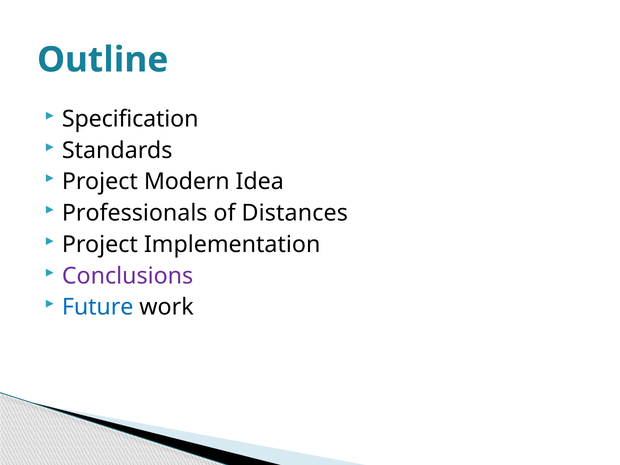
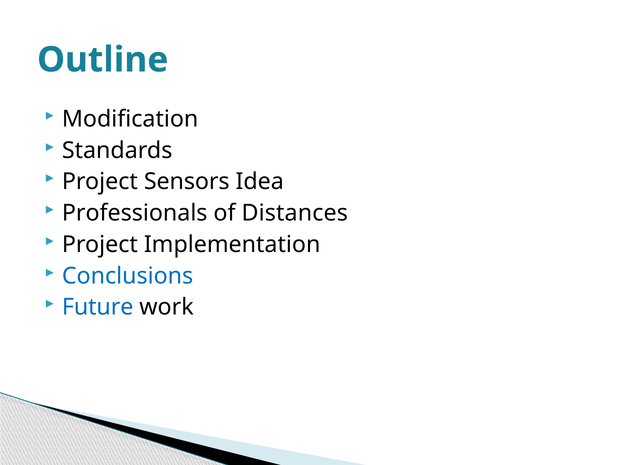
Specification: Specification -> Modification (130, 119)
Modern: Modern -> Sensors (187, 182)
Conclusions colour: purple -> blue (128, 276)
